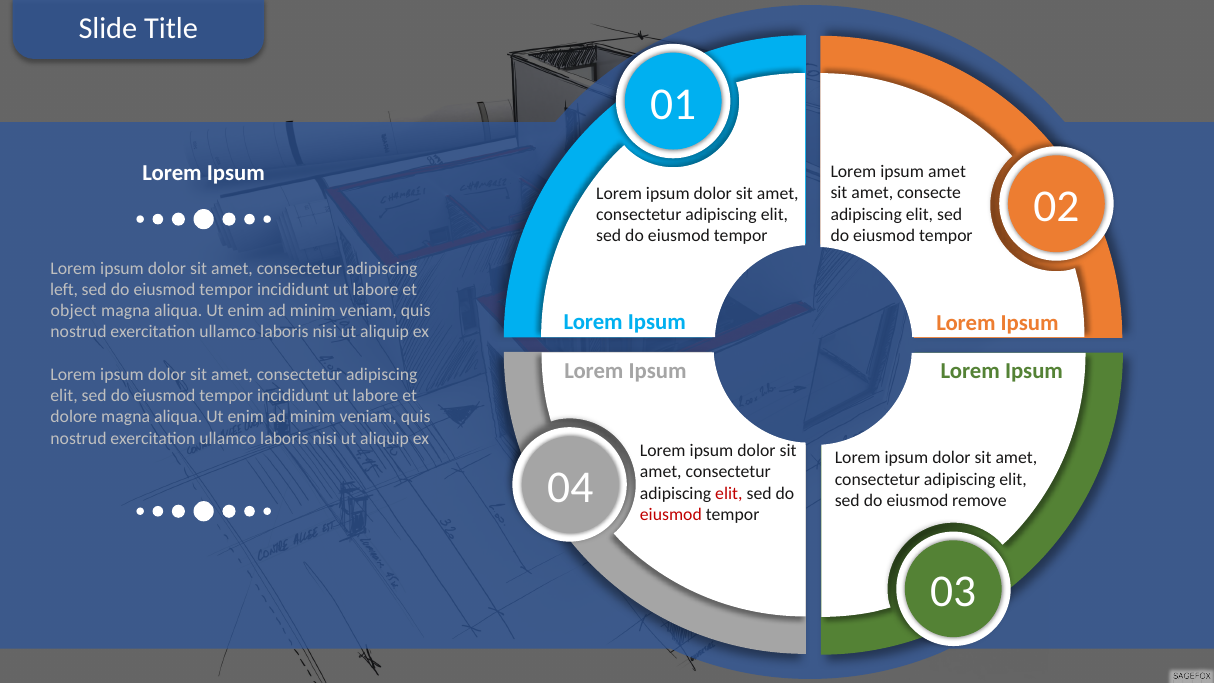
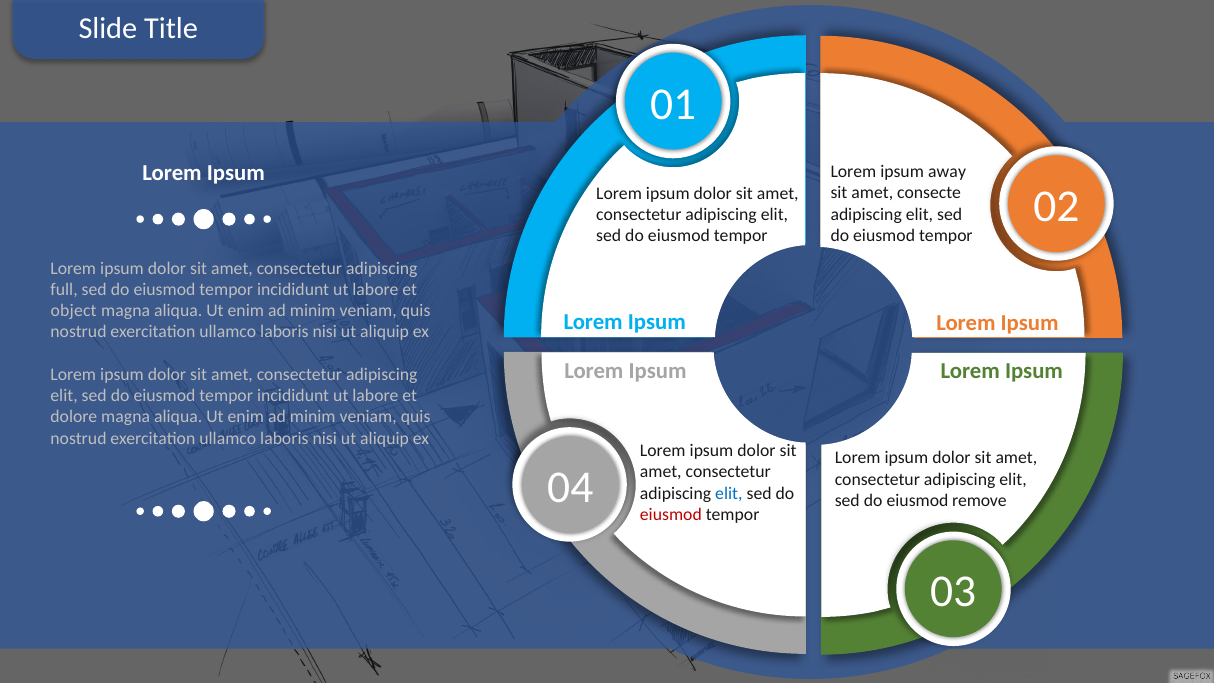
ipsum amet: amet -> away (947, 172)
left: left -> full (64, 289)
elit colour: red -> blue (729, 493)
